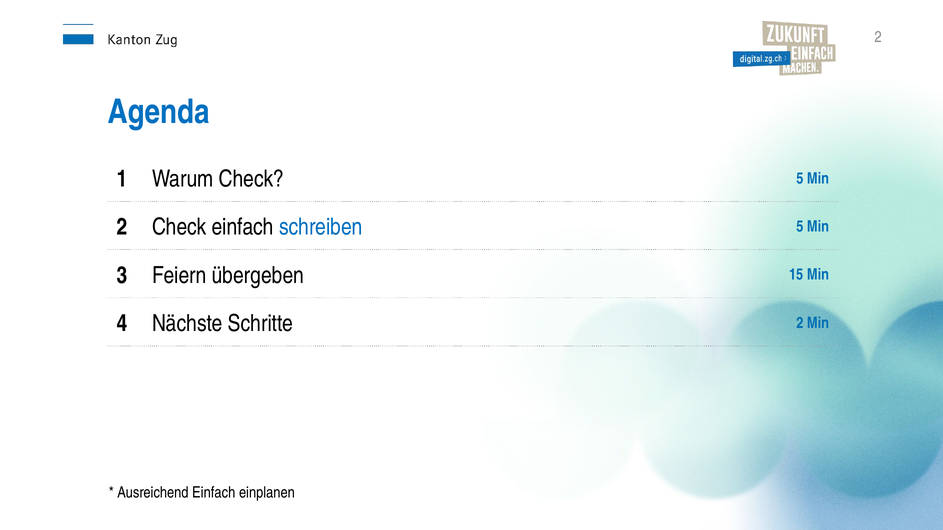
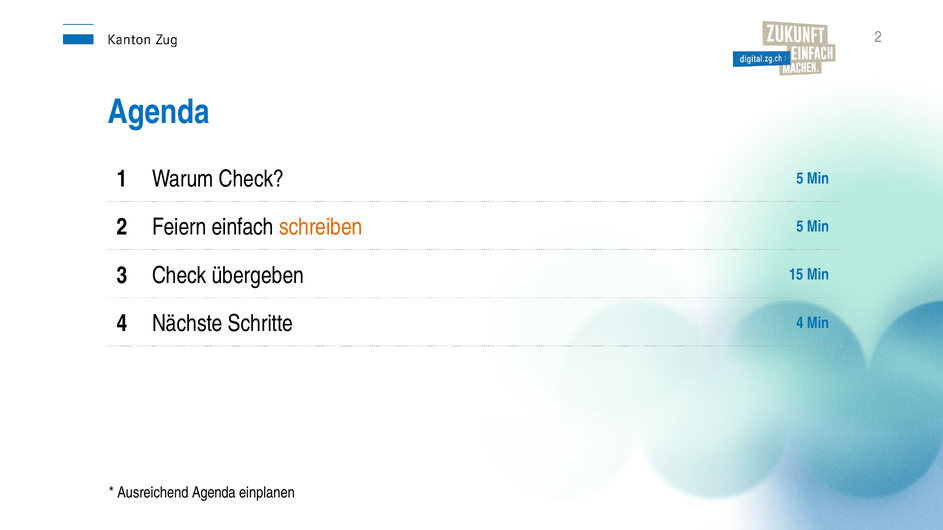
2 Check: Check -> Feiern (179, 227)
schreiben colour: blue -> orange (321, 227)
3 Feiern: Feiern -> Check (179, 276)
Schritte 2: 2 -> 4 (800, 323)
Ausreichend Einfach: Einfach -> Agenda (214, 493)
